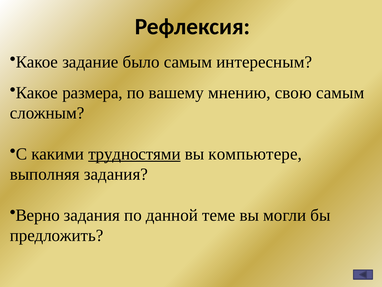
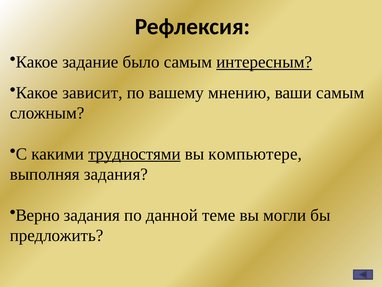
интересным underline: none -> present (264, 62)
размера: размера -> зависит (92, 93)
свою: свою -> ваши (293, 93)
